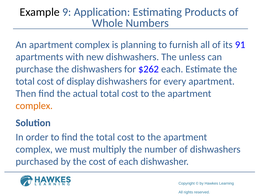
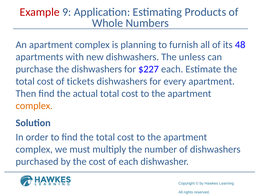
Example colour: black -> red (40, 12)
91: 91 -> 48 (240, 45)
$262: $262 -> $227 (149, 69)
display: display -> tickets (81, 81)
